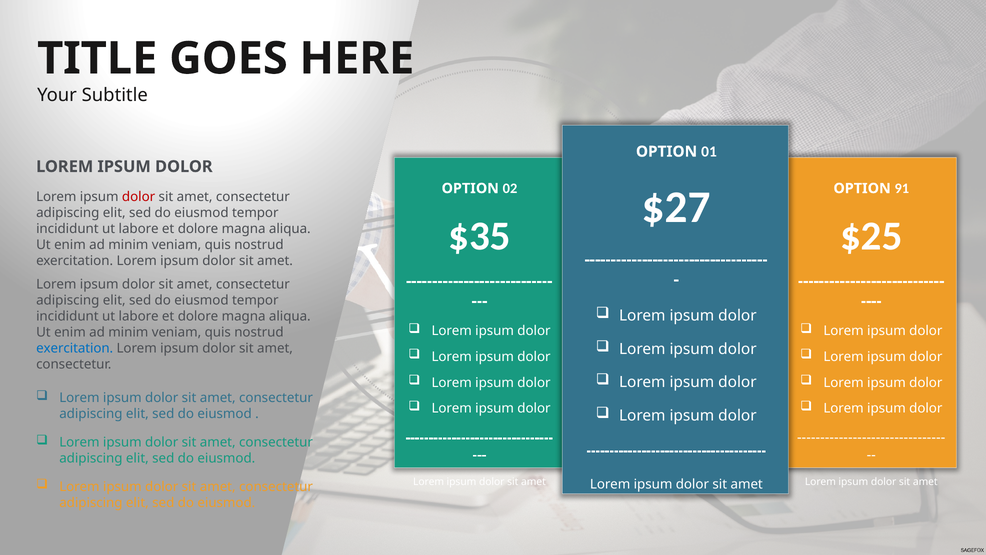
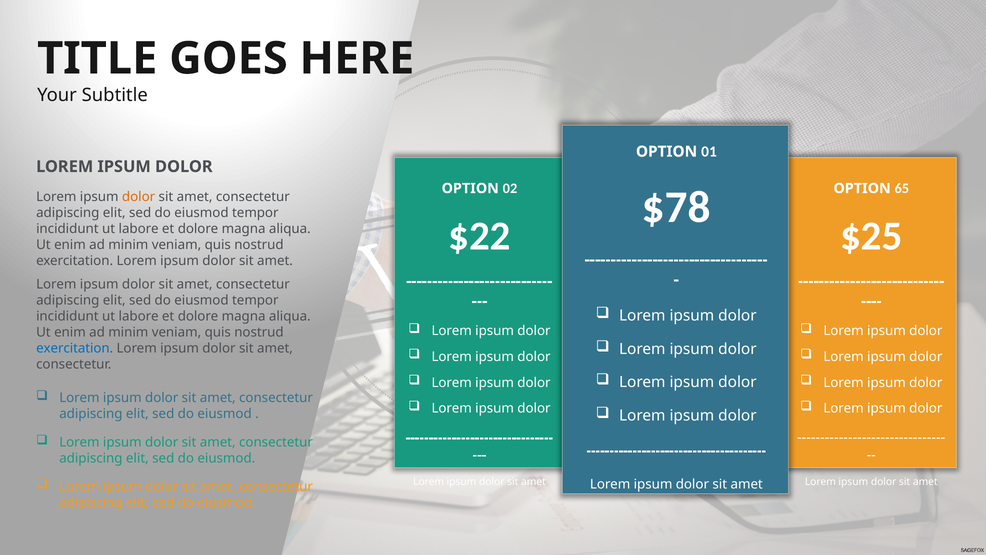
91: 91 -> 65 (902, 188)
$27: $27 -> $78 (676, 207)
dolor colour: red -> orange (139, 196)
$35: $35 -> $22 (479, 236)
